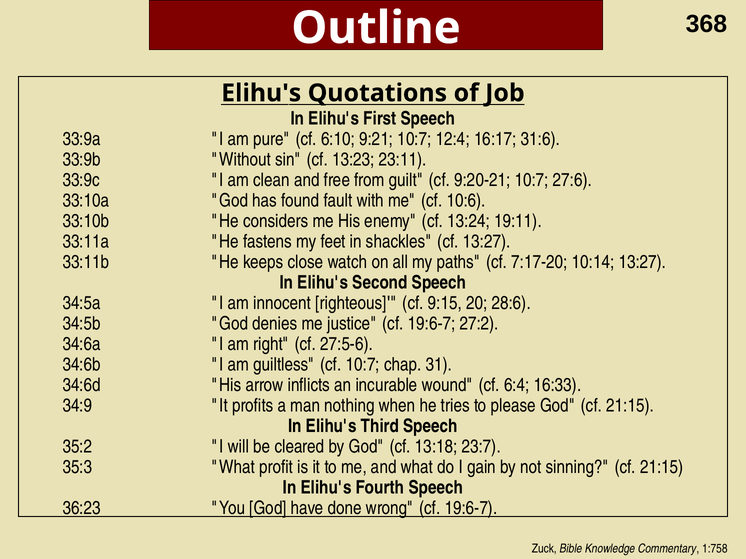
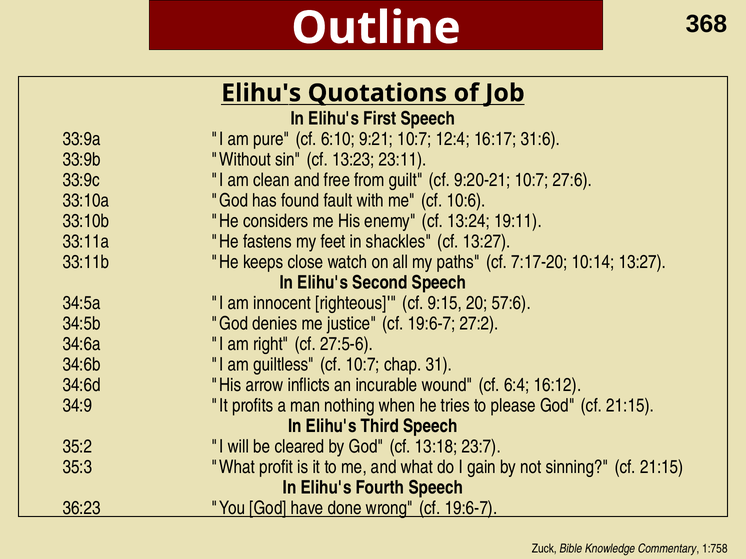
28:6: 28:6 -> 57:6 (511, 303)
16:33: 16:33 -> 16:12 (558, 385)
